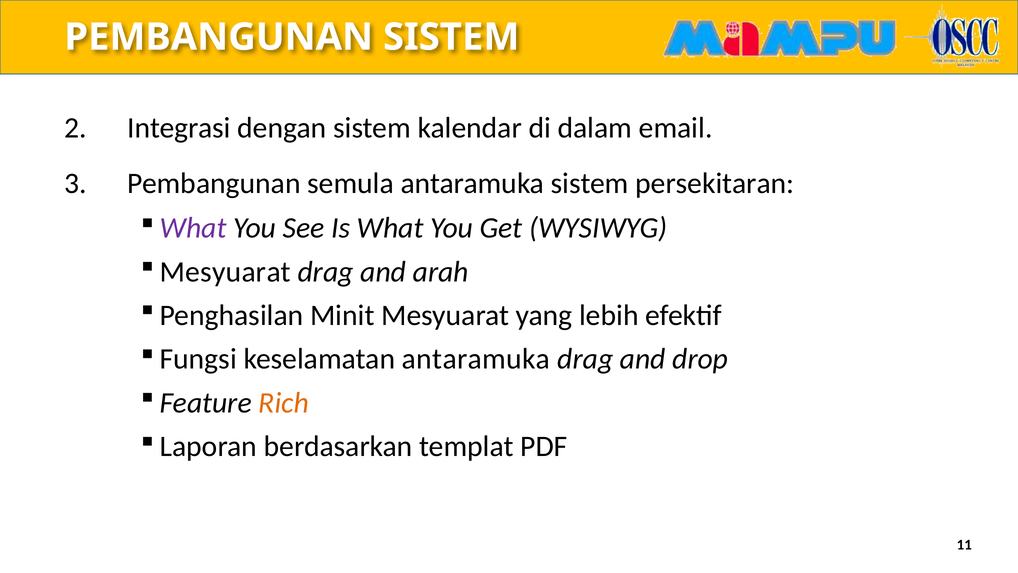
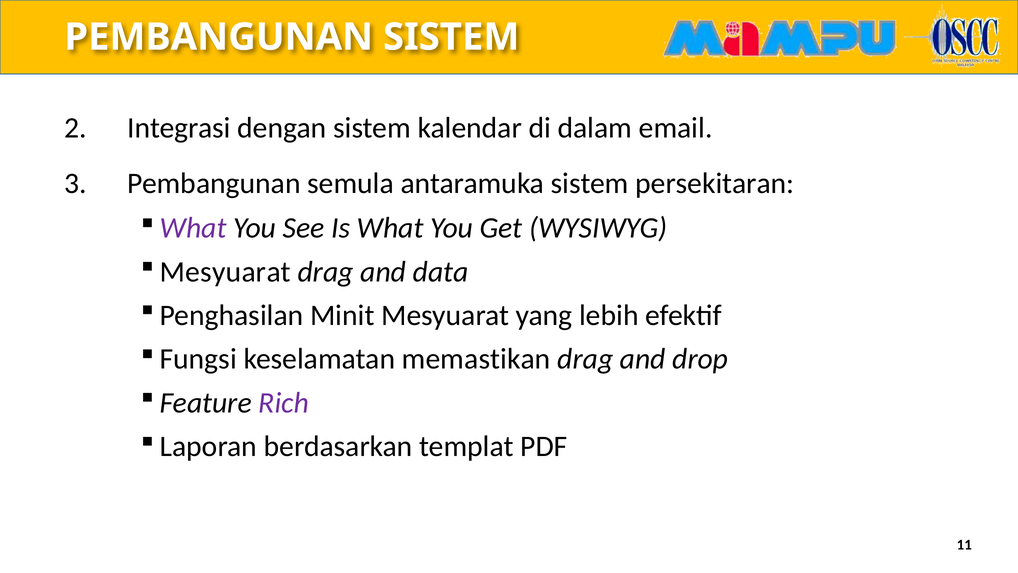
arah: arah -> data (441, 272)
keselamatan antaramuka: antaramuka -> memastikan (476, 359)
Rich colour: orange -> purple (284, 403)
